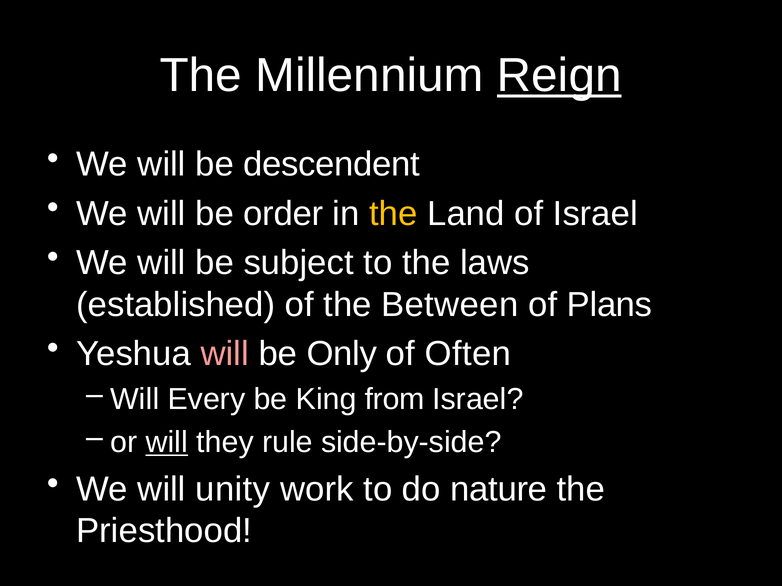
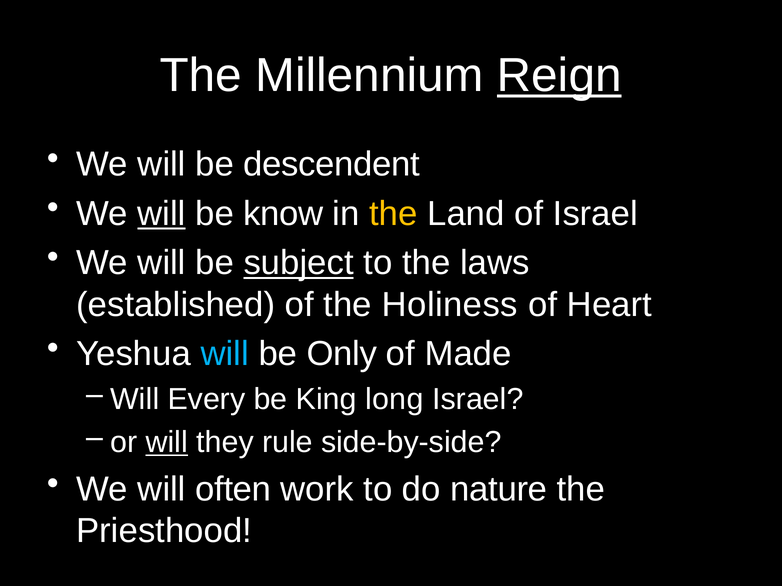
will underline: none -> present (162, 214)
order: order -> know (283, 214)
subject underline: none -> present (299, 263)
Between: Between -> Holiness (450, 305)
Plans: Plans -> Heart (609, 305)
will colour: pink -> light blue (225, 354)
Often: Often -> Made (468, 354)
from: from -> long (394, 399)
unity: unity -> often (233, 490)
